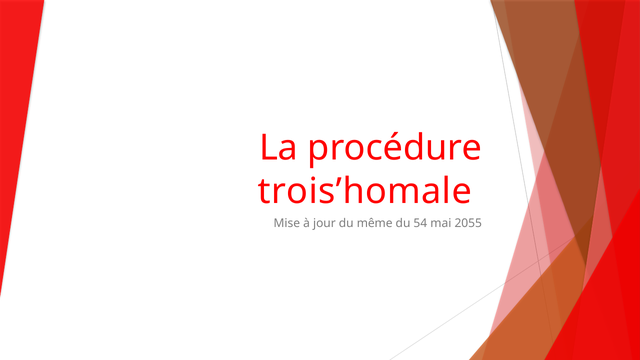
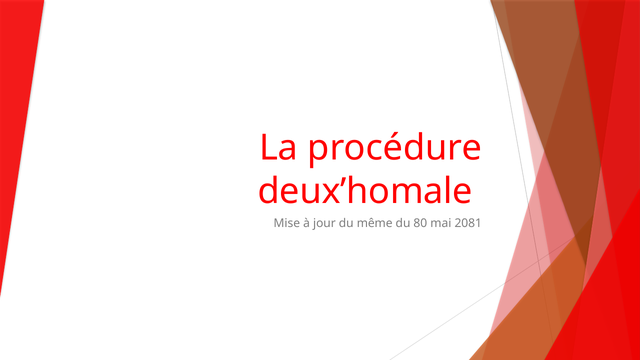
trois’homale: trois’homale -> deux’homale (365, 191)
54: 54 -> 80 (420, 223)
2055: 2055 -> 2081 (468, 223)
